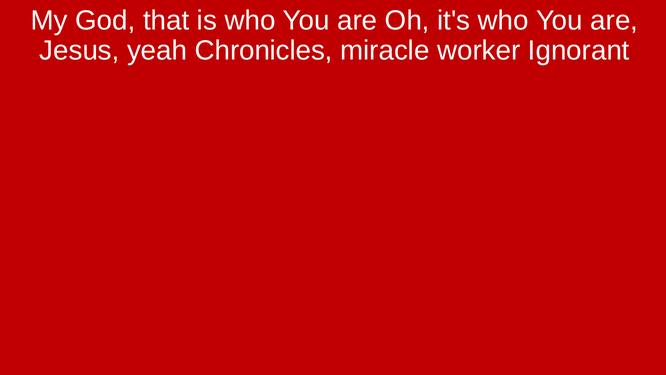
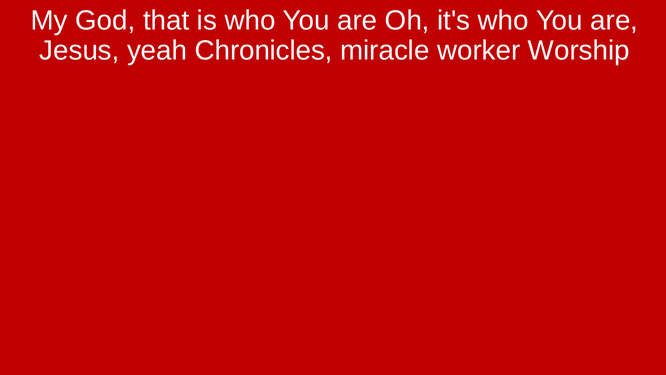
Ignorant: Ignorant -> Worship (579, 51)
